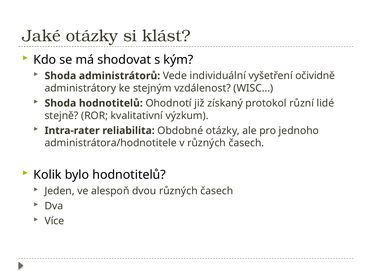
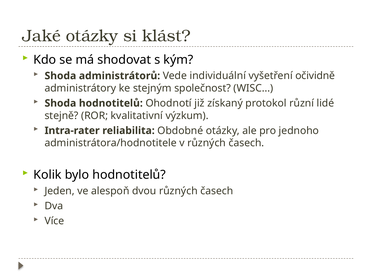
vzdálenost: vzdálenost -> společnost (203, 88)
